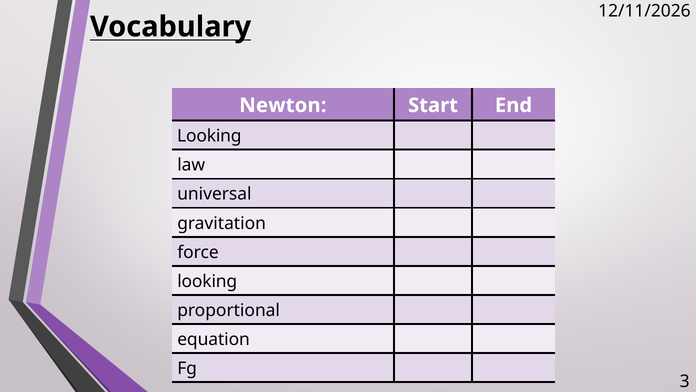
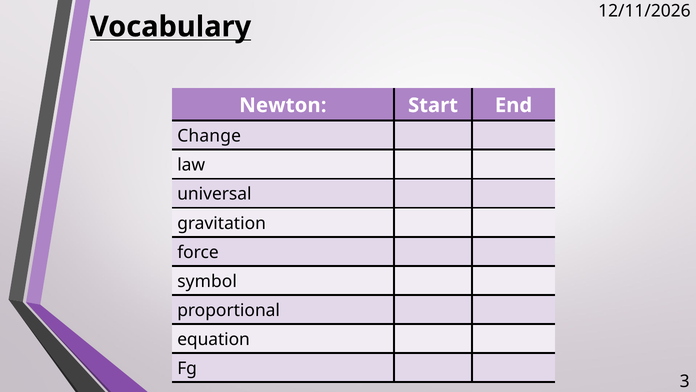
Looking: Looking -> Change (209, 136)
looking: looking -> symbol (207, 281)
